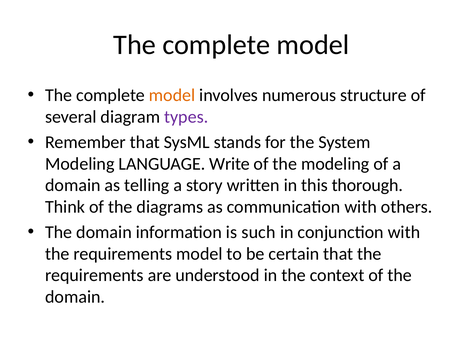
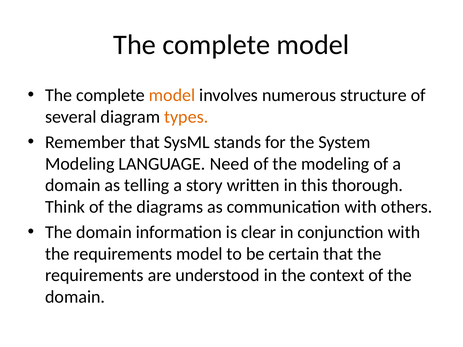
types colour: purple -> orange (186, 117)
Write: Write -> Need (229, 164)
such: such -> clear (259, 232)
